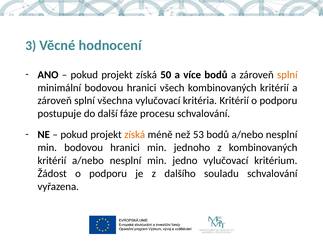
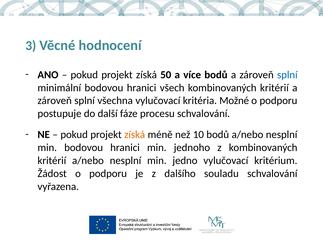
splní colour: orange -> blue (287, 75)
kritéria Kritérií: Kritérií -> Možné (234, 100)
53: 53 -> 10 (198, 134)
